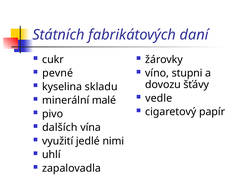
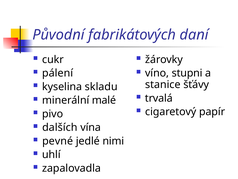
Státních: Státních -> Původní (58, 35)
pevné: pevné -> pálení (58, 73)
dovozu: dovozu -> stanice (163, 84)
vedle: vedle -> trvalá (159, 98)
využití: využití -> pevné (58, 141)
